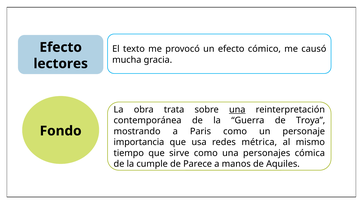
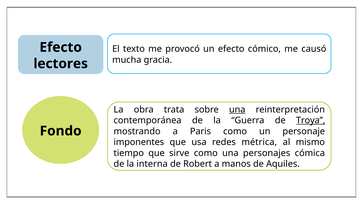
Troya underline: none -> present (311, 121)
importancia: importancia -> imponentes (139, 142)
cumple: cumple -> interna (152, 164)
Parece: Parece -> Robert (198, 164)
